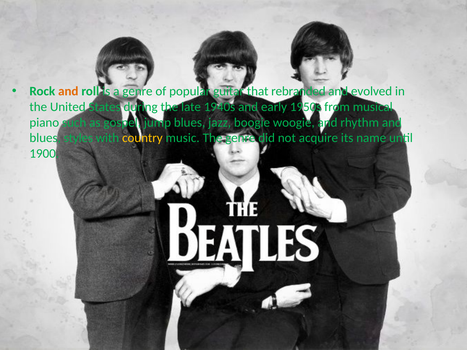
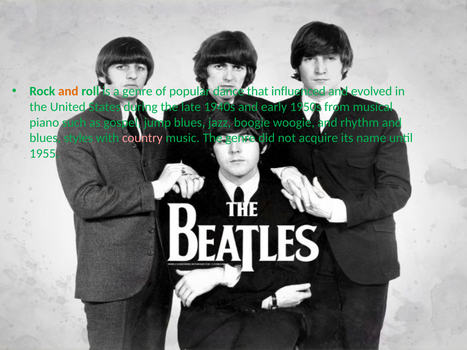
guitar: guitar -> dance (229, 91)
rebranded: rebranded -> influenced (298, 91)
country colour: yellow -> pink (142, 138)
1900: 1900 -> 1955 (44, 154)
